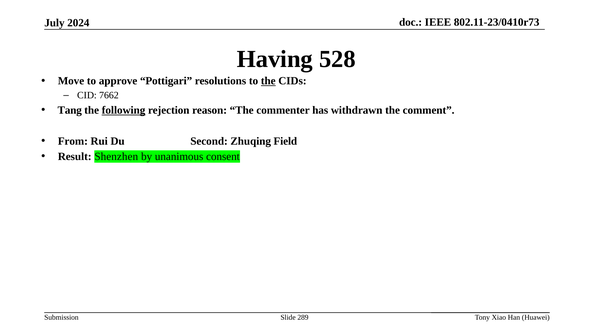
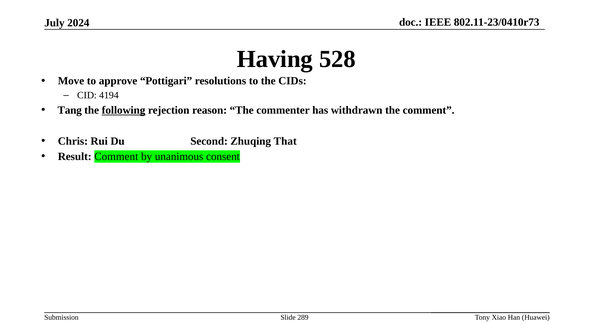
the underline: present -> none (268, 81)
7662: 7662 -> 4194 (109, 95)
From: From -> Chris (73, 141)
Field: Field -> That (285, 141)
Result Shenzhen: Shenzhen -> Comment (116, 157)
